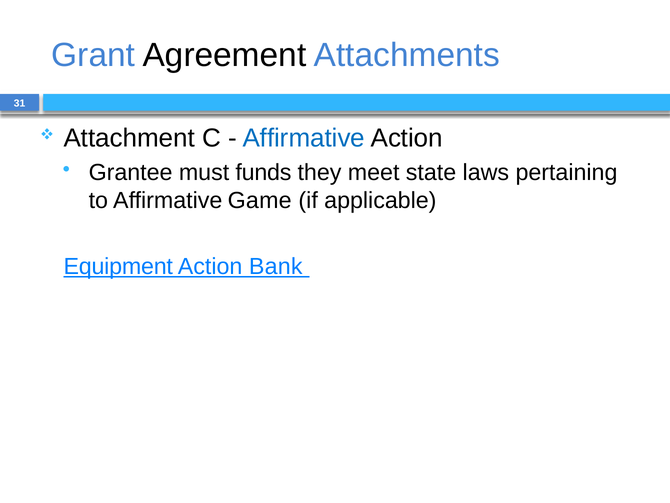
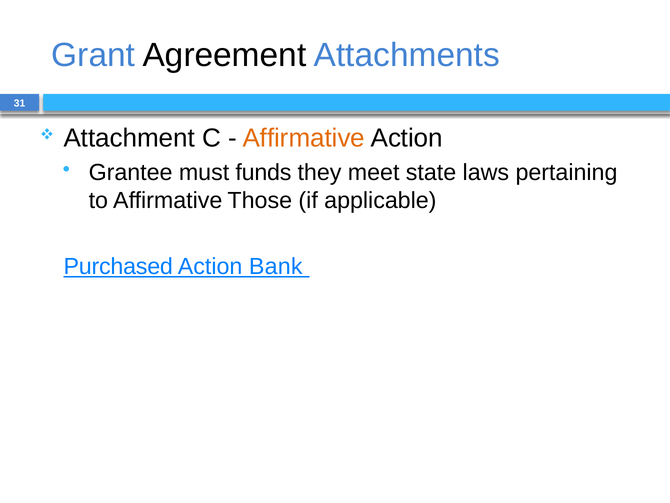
Affirmative colour: blue -> orange (304, 138)
Game: Game -> Those (260, 200)
Equipment: Equipment -> Purchased (118, 266)
